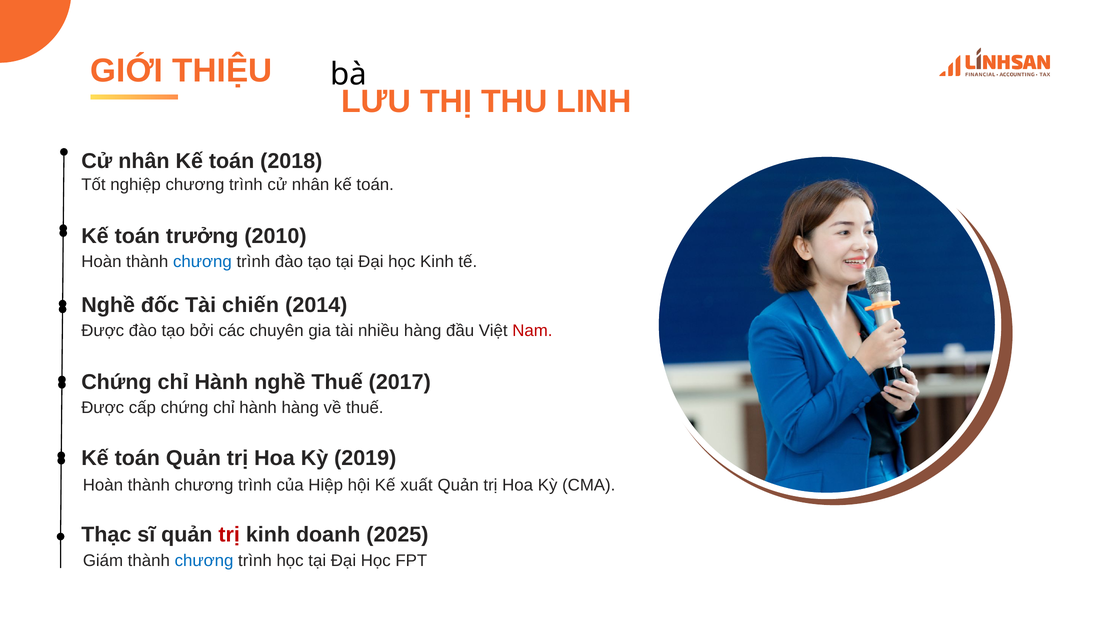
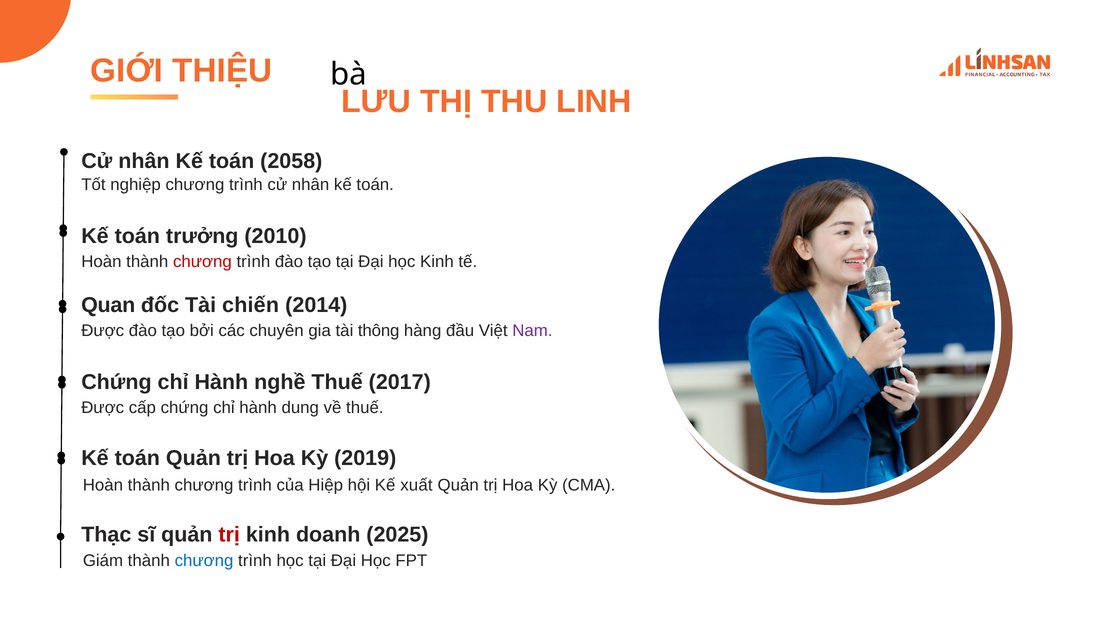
2018: 2018 -> 2058 (291, 161)
chương colour: blue -> red (202, 262)
Nghề: Nghề -> Quan (108, 305)
nhiều: nhiều -> thông (379, 331)
Nam colour: red -> purple (532, 331)
hành hàng: hàng -> dung (300, 408)
